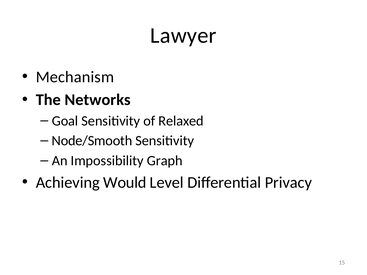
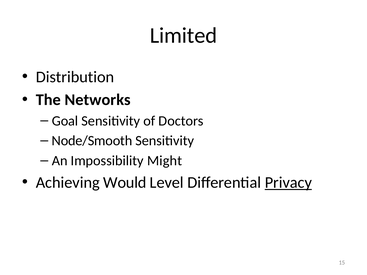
Lawyer: Lawyer -> Limited (183, 36)
Mechanism: Mechanism -> Distribution (75, 77)
Relaxed: Relaxed -> Doctors (181, 121)
Graph: Graph -> Might (165, 161)
Privacy underline: none -> present (288, 183)
